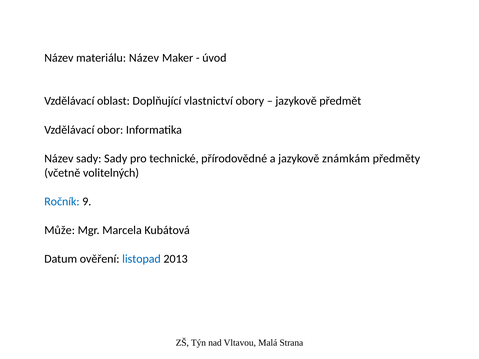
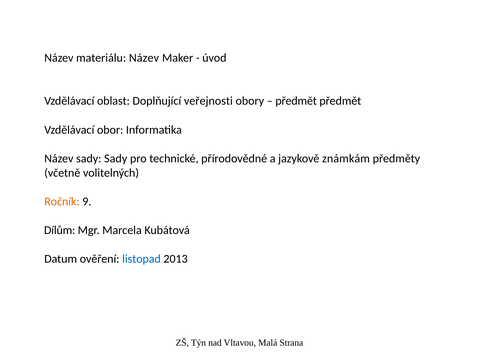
vlastnictví: vlastnictví -> veřejnosti (208, 101)
jazykově: jazykově -> předmět (296, 101)
Ročník colour: blue -> orange (62, 202)
Může: Může -> Dílům (60, 230)
